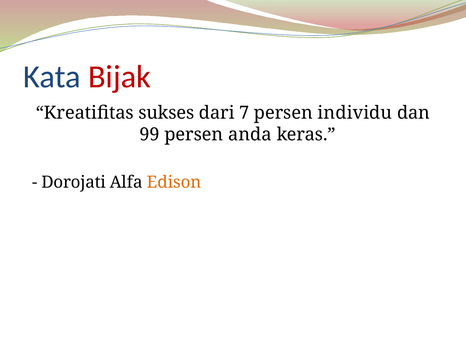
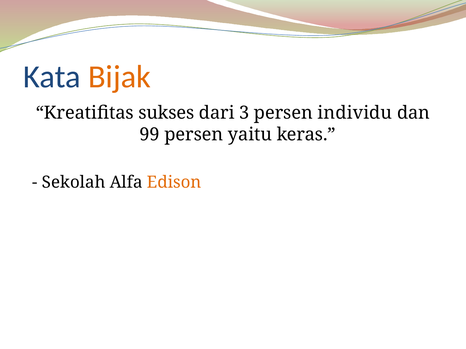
Bijak colour: red -> orange (120, 77)
7: 7 -> 3 (244, 113)
anda: anda -> yaitu (250, 135)
Dorojati: Dorojati -> Sekolah (74, 183)
